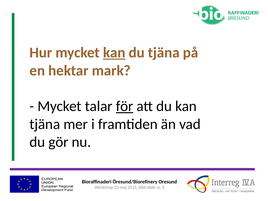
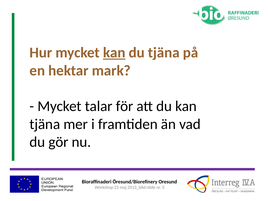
för underline: present -> none (125, 106)
